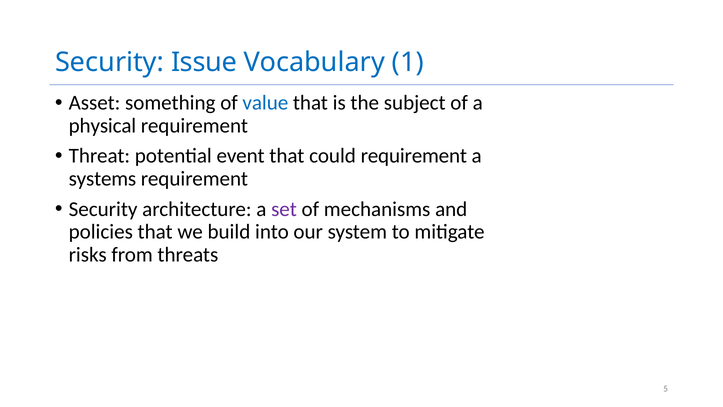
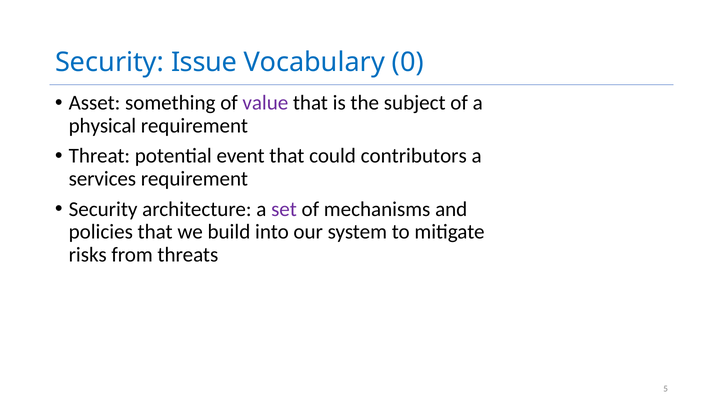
1: 1 -> 0 (408, 62)
value colour: blue -> purple (265, 103)
could requirement: requirement -> contributors (414, 156)
systems: systems -> services (102, 179)
